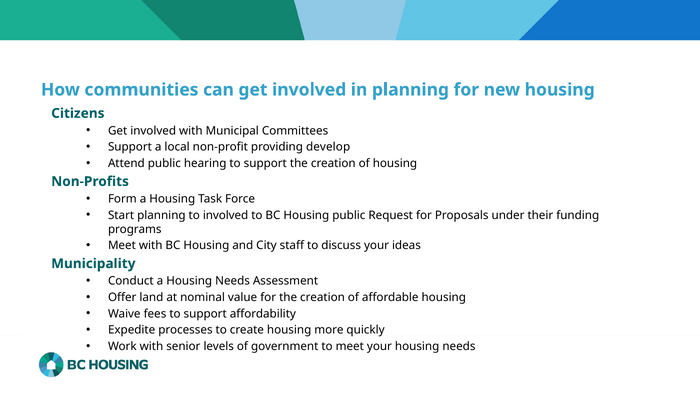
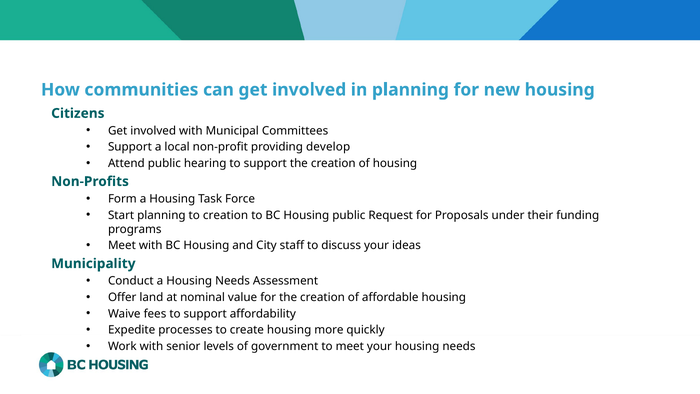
to involved: involved -> creation (226, 215)
